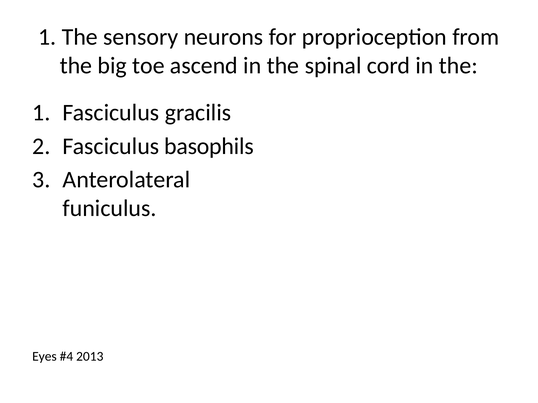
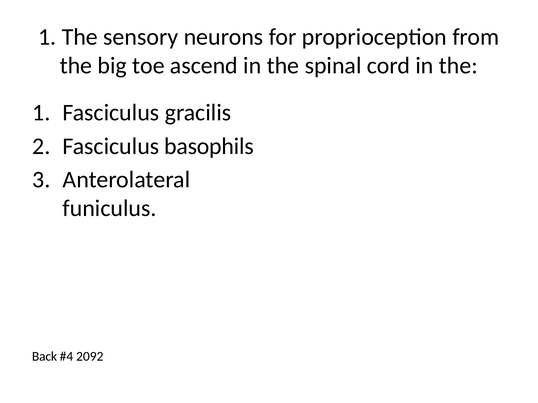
Eyes: Eyes -> Back (45, 357)
2013: 2013 -> 2092 (90, 357)
